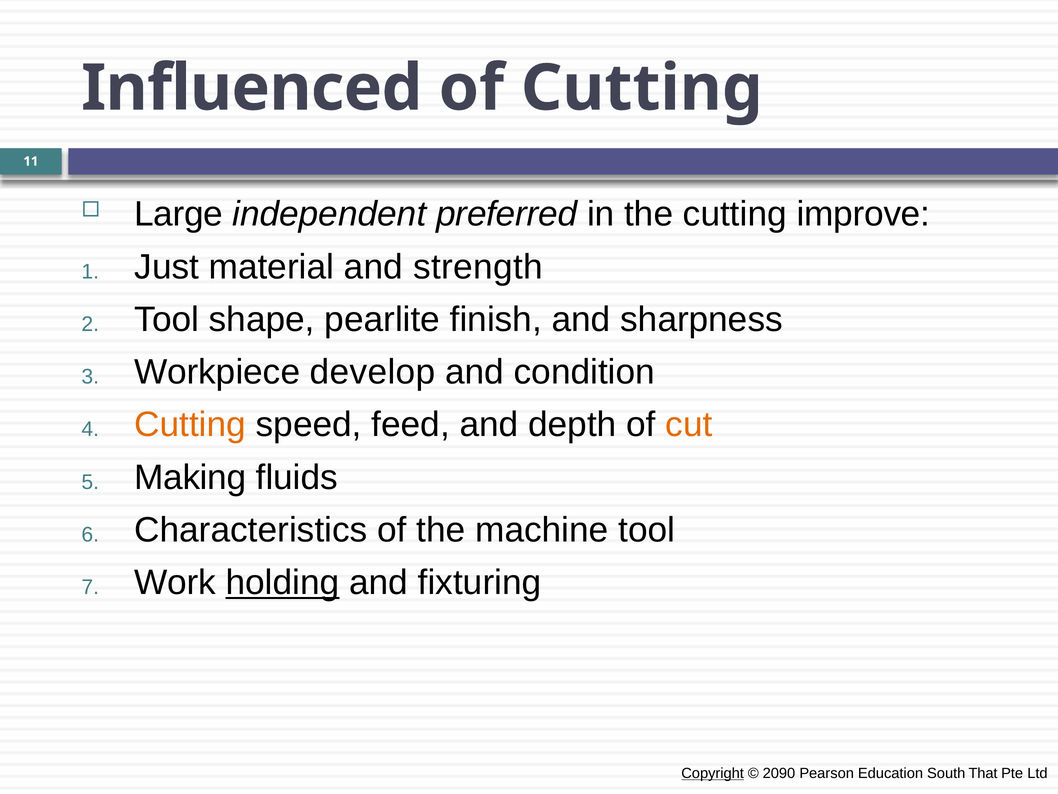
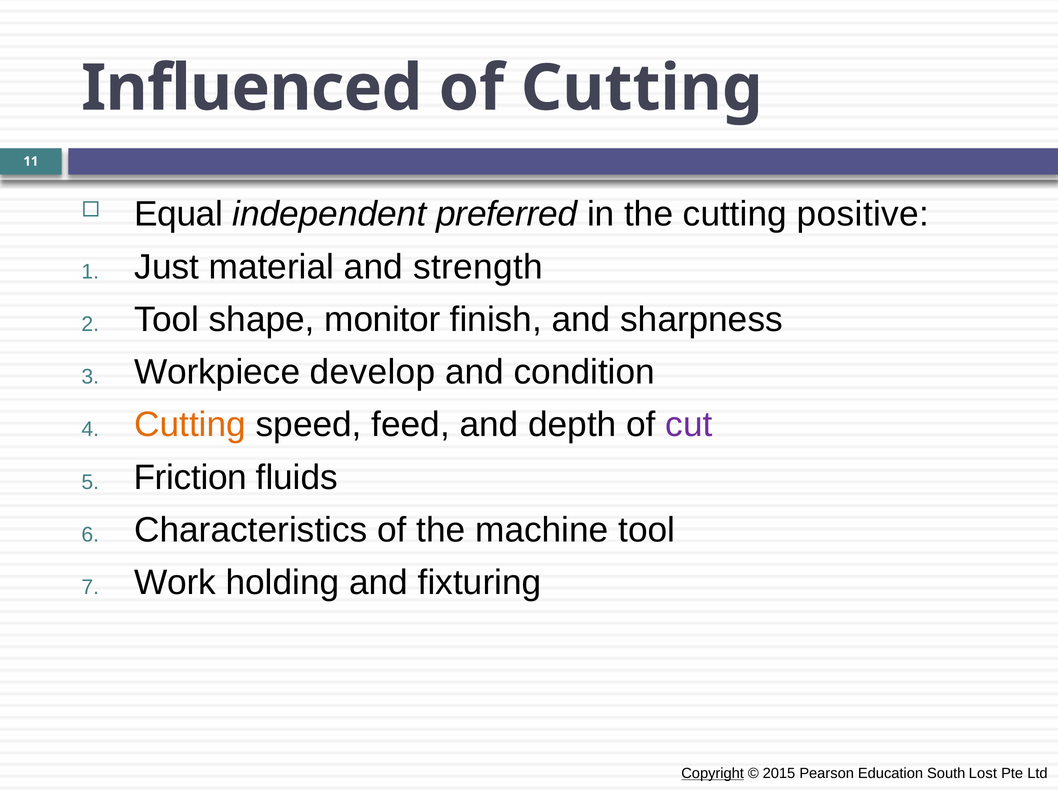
Large: Large -> Equal (179, 214)
improve: improve -> positive (863, 214)
pearlite: pearlite -> monitor (382, 319)
cut colour: orange -> purple (689, 425)
Making: Making -> Friction (190, 477)
holding underline: present -> none (283, 582)
2090: 2090 -> 2015 (779, 773)
That: That -> Lost (983, 773)
